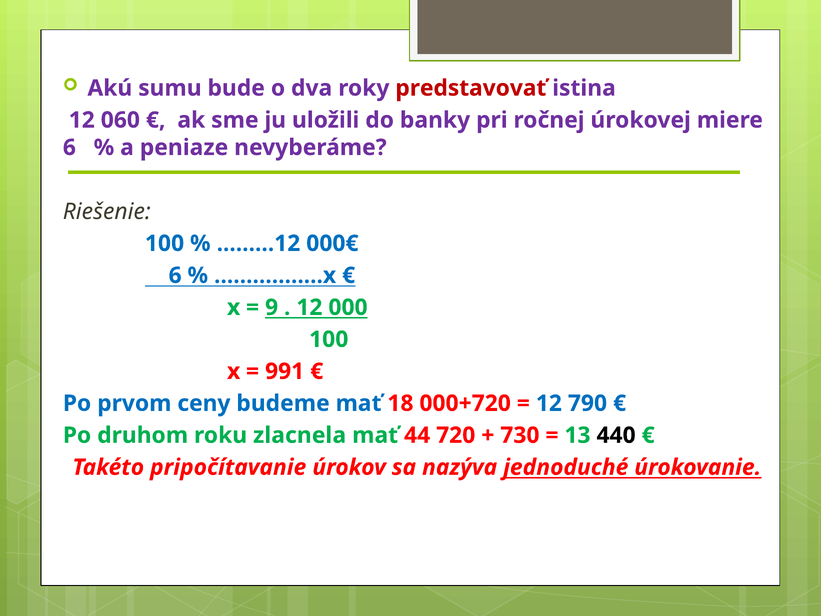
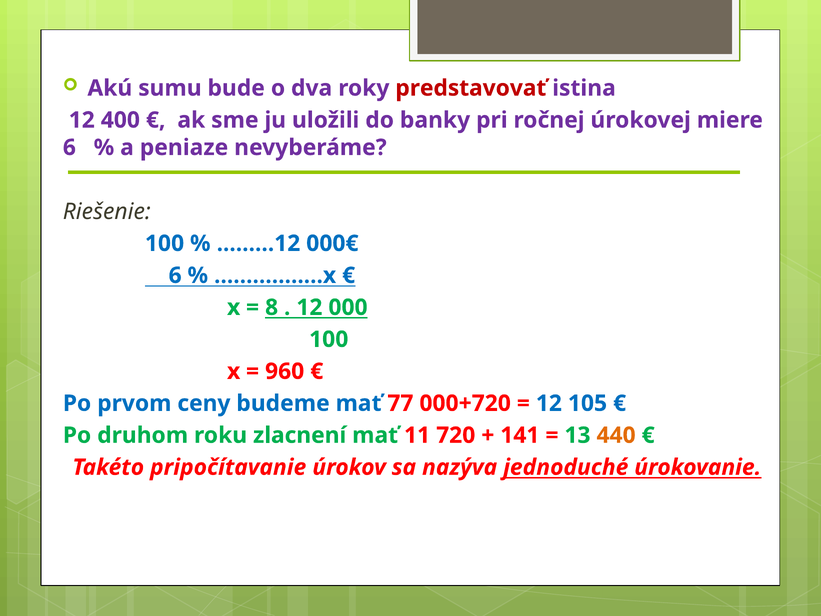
060: 060 -> 400 (120, 120)
9: 9 -> 8 (272, 307)
991: 991 -> 960 (285, 371)
18: 18 -> 77 (400, 403)
790: 790 -> 105 (587, 403)
zlacnela: zlacnela -> zlacnení (300, 435)
44: 44 -> 11 (417, 435)
730: 730 -> 141 (520, 435)
440 colour: black -> orange (616, 435)
